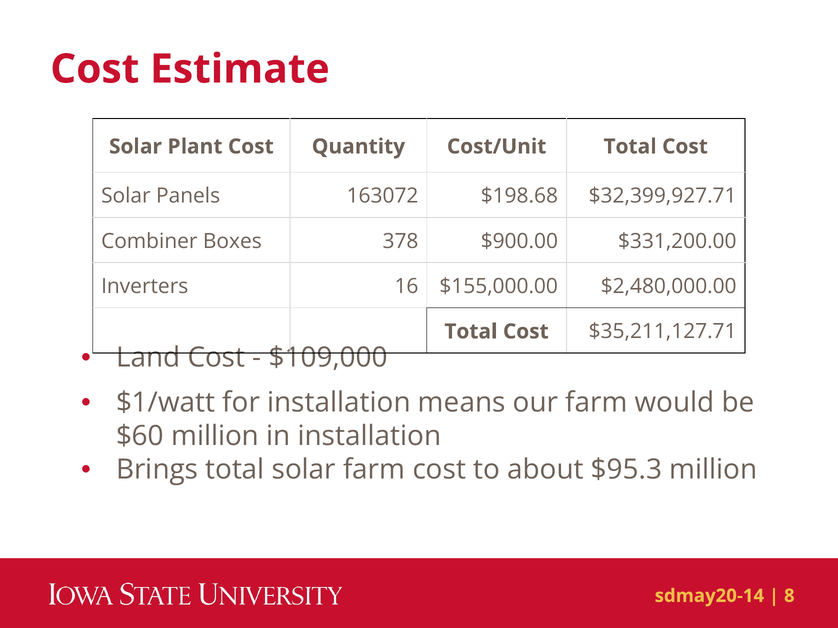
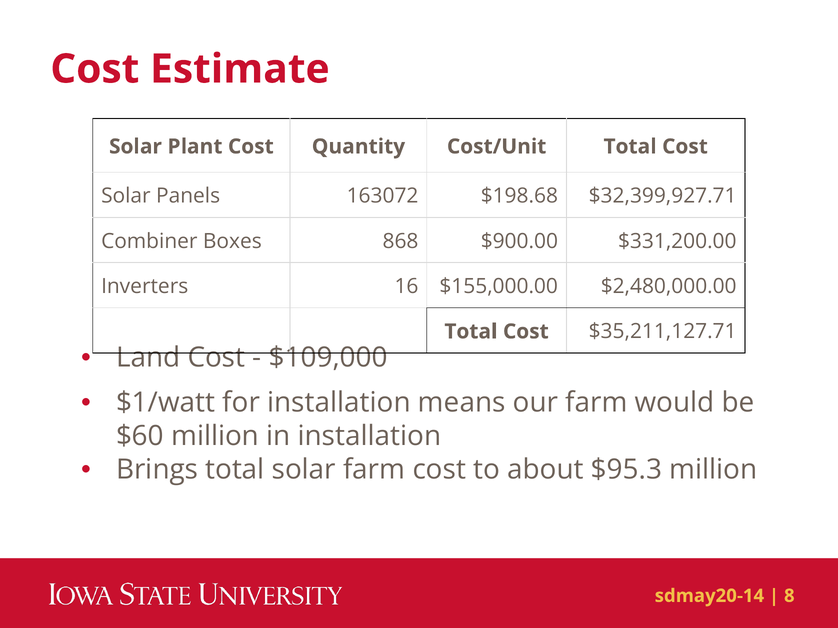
378: 378 -> 868 (400, 241)
